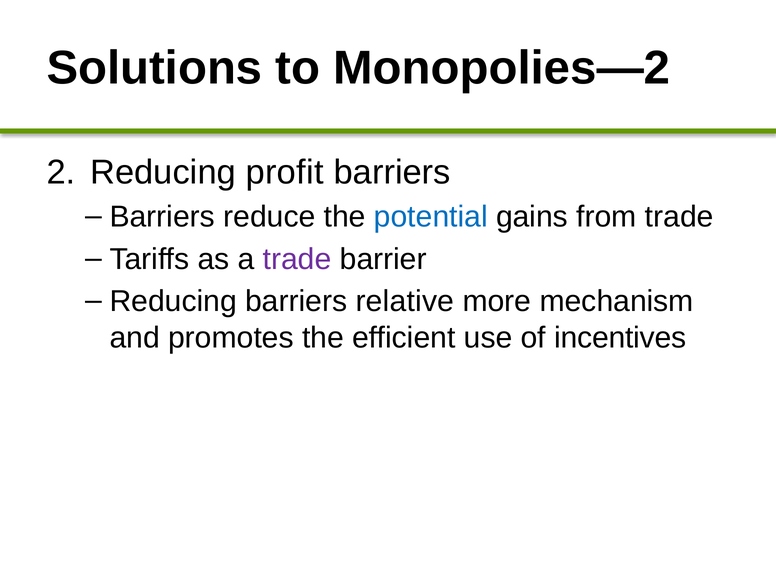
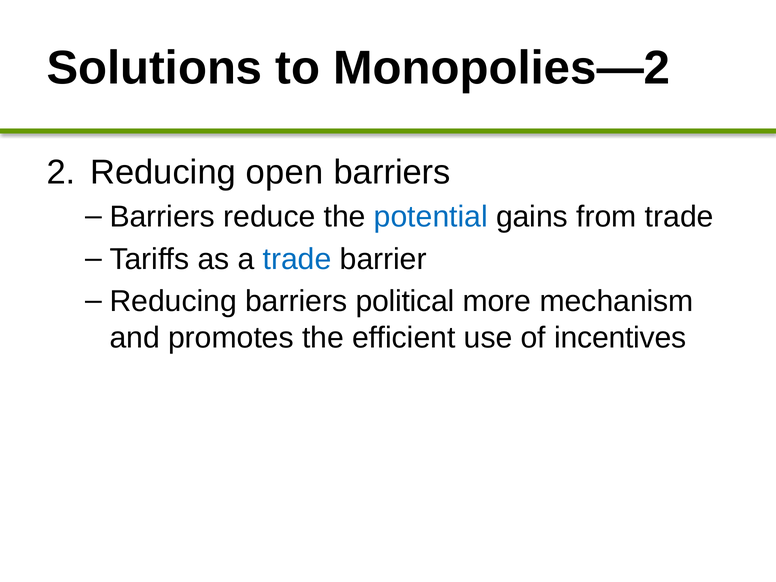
profit: profit -> open (285, 172)
trade colour: purple -> blue (297, 259)
relative: relative -> political (405, 301)
